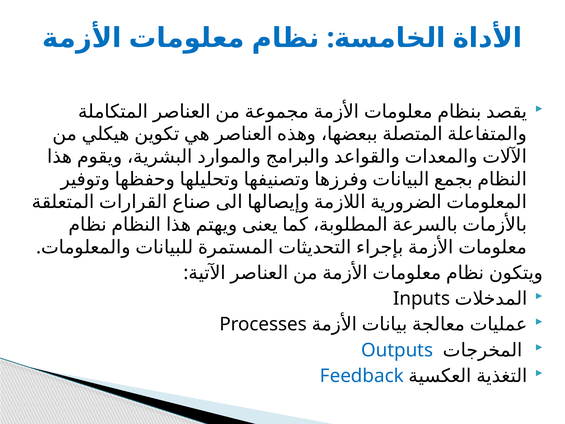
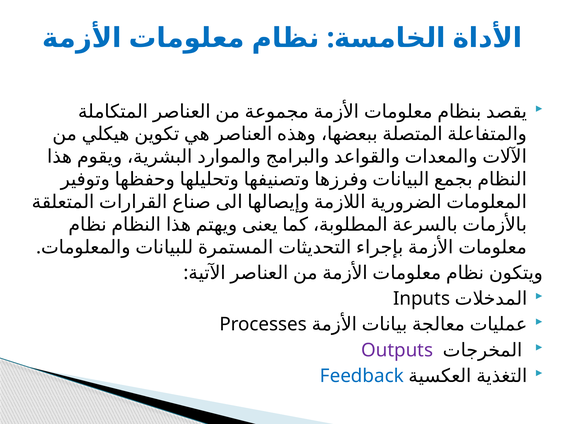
Outputs colour: blue -> purple (397, 350)
